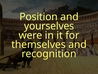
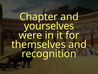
Position: Position -> Chapter (39, 17)
